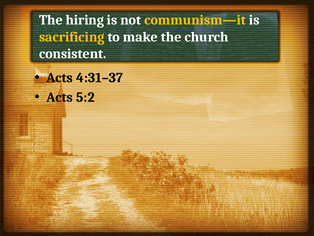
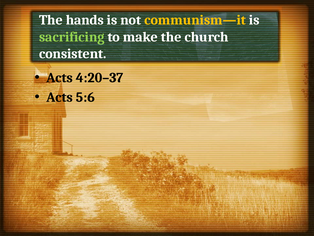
hiring: hiring -> hands (85, 20)
sacrificing colour: yellow -> light green (72, 37)
4:31–37: 4:31–37 -> 4:20–37 (100, 78)
5:2: 5:2 -> 5:6 (85, 97)
